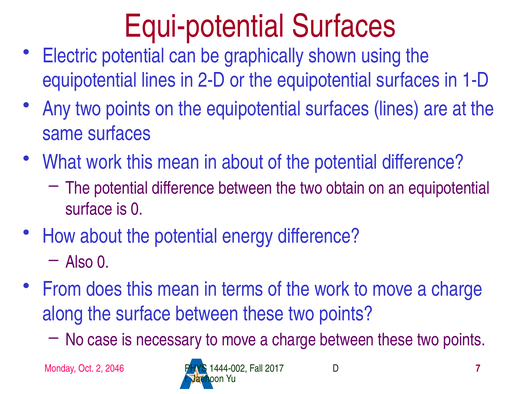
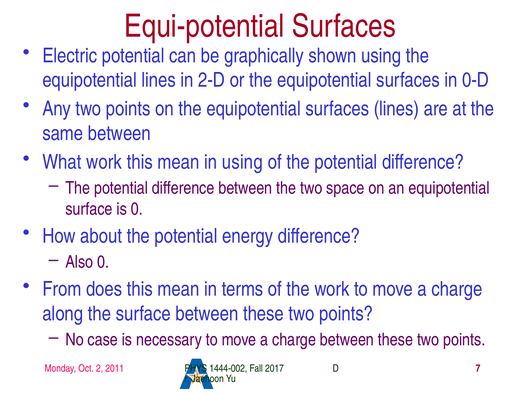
1-D: 1-D -> 0-D (476, 80)
same surfaces: surfaces -> between (119, 133)
in about: about -> using (242, 162)
obtain: obtain -> space (345, 188)
2046: 2046 -> 2011 (115, 368)
